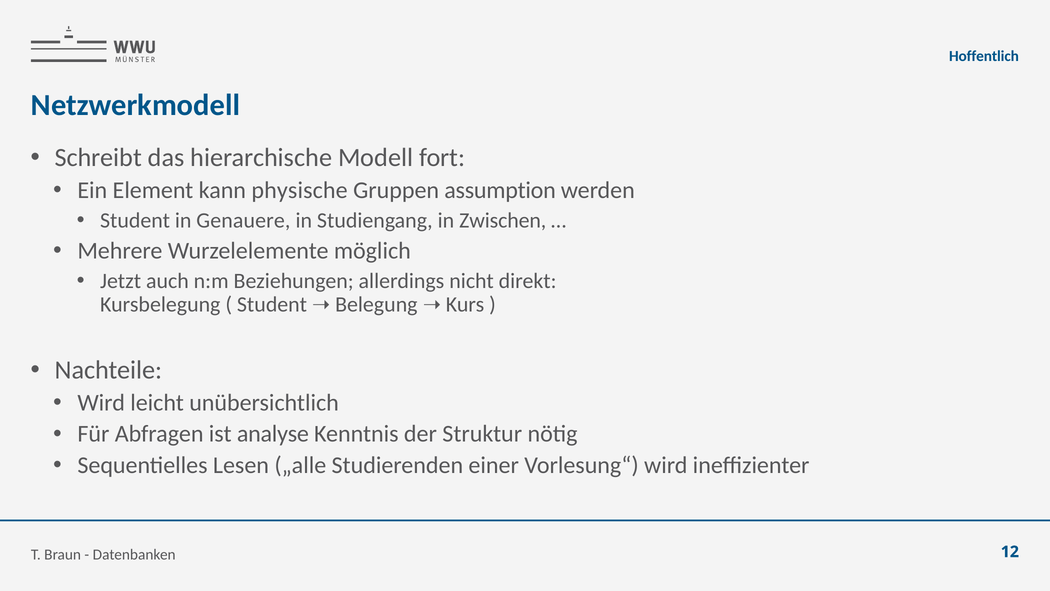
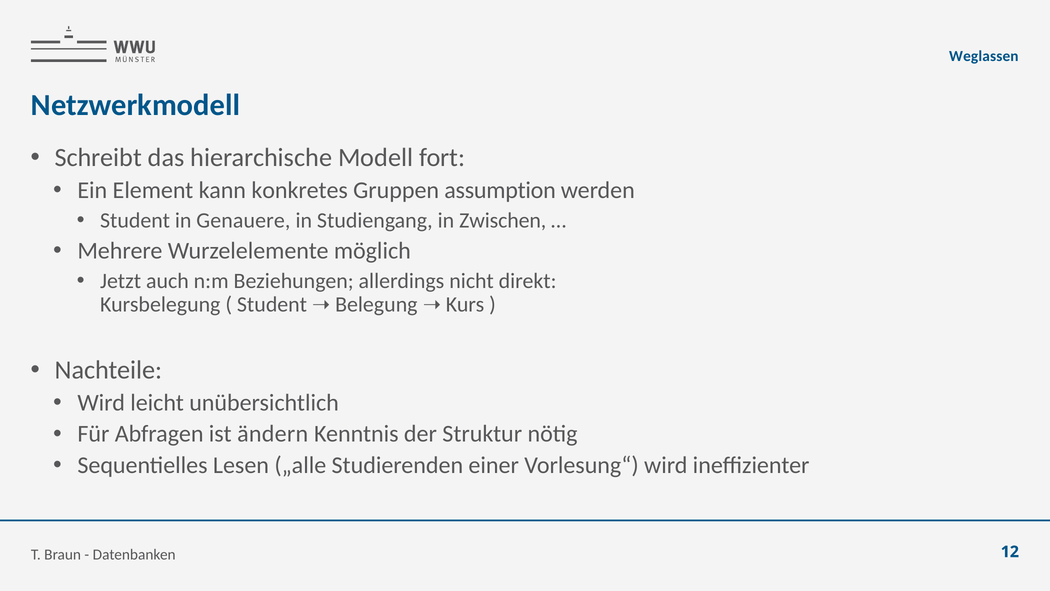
Hoffentlich: Hoffentlich -> Weglassen (984, 56)
physische: physische -> konkretes (300, 190)
analyse: analyse -> ändern (273, 434)
